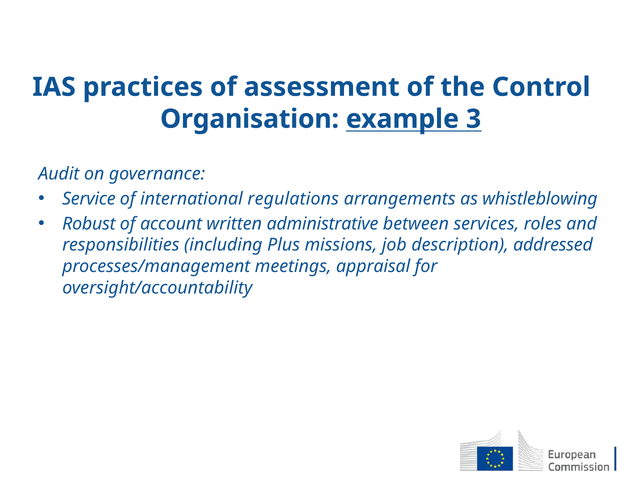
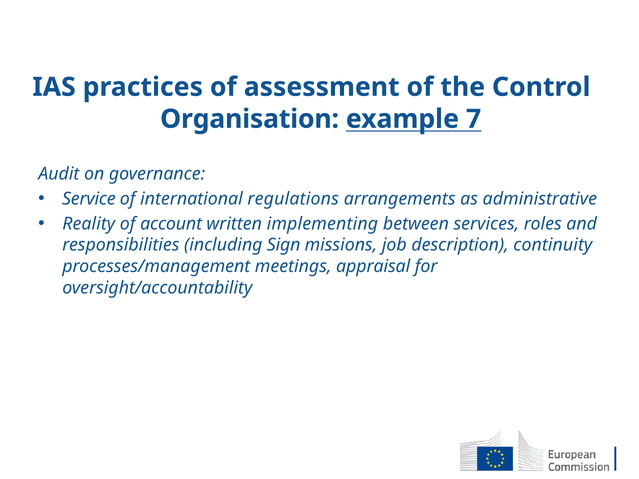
3: 3 -> 7 (474, 119)
whistleblowing: whistleblowing -> administrative (540, 199)
Robust: Robust -> Reality (89, 224)
administrative: administrative -> implementing (322, 224)
Plus: Plus -> Sign (284, 245)
addressed: addressed -> continuity (553, 245)
